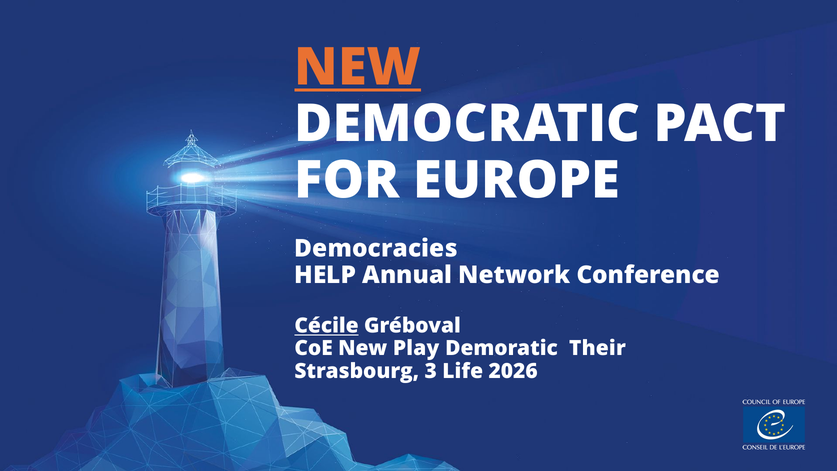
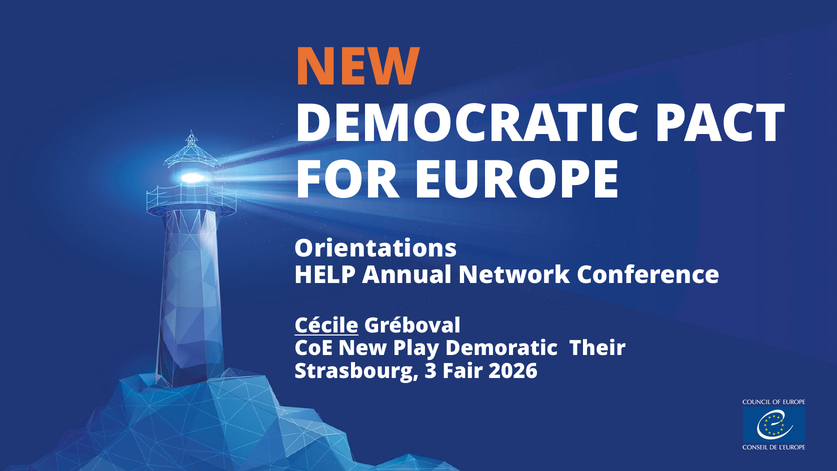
NEW underline: present -> none (358, 68)
Democracies: Democracies -> Orientations (376, 249)
Life: Life -> Fair (463, 371)
